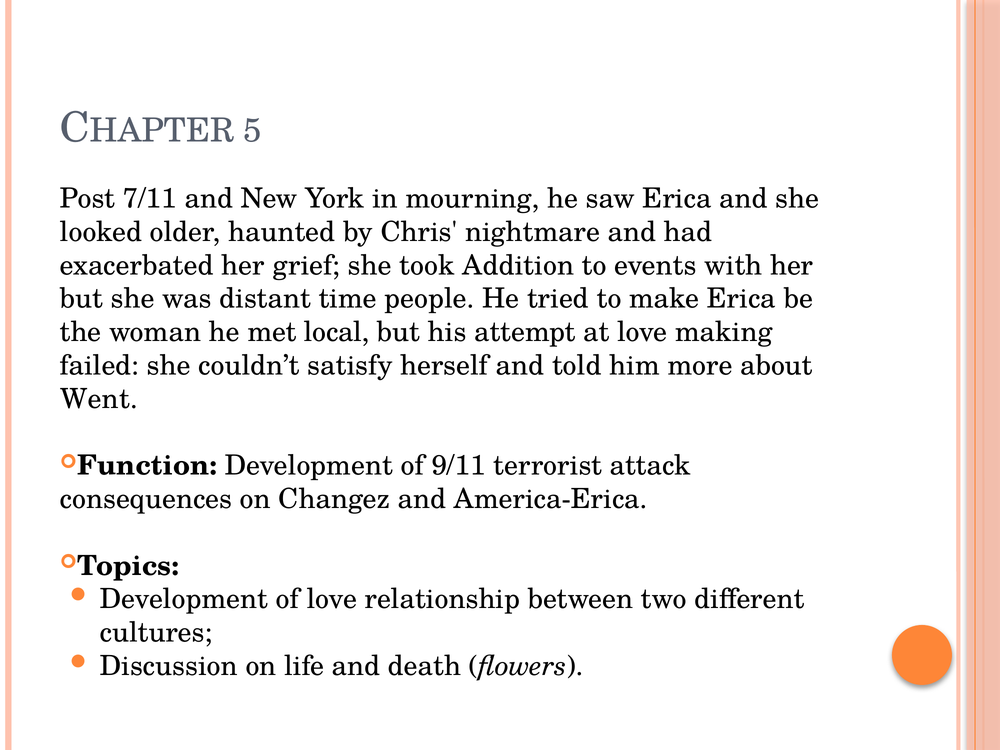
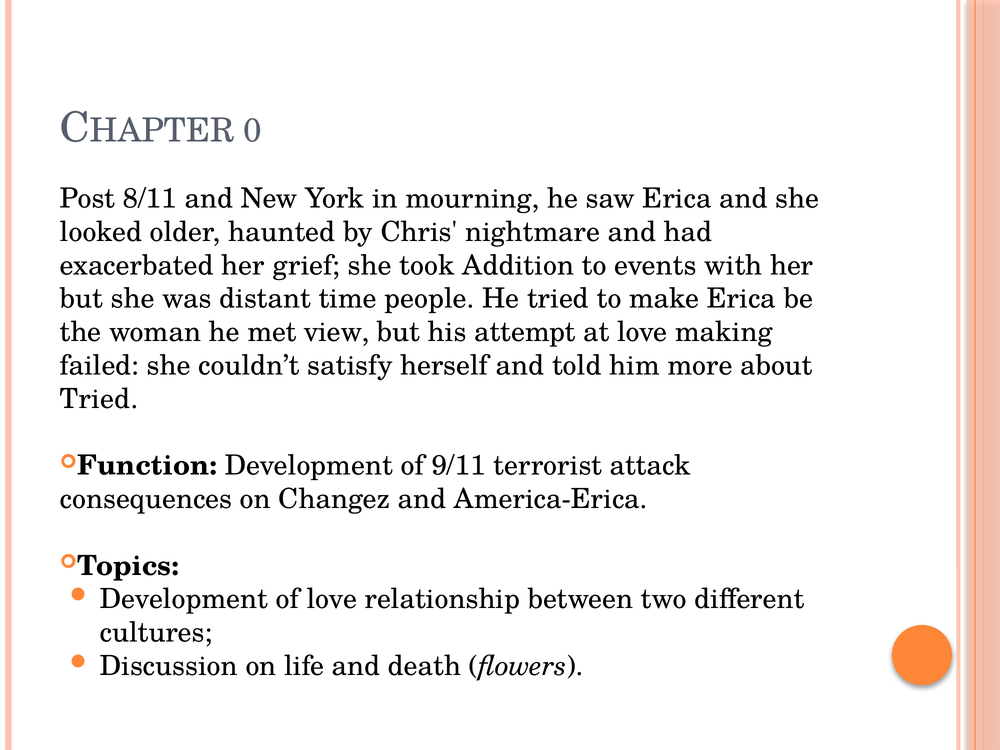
5: 5 -> 0 (253, 131)
7/11: 7/11 -> 8/11 (150, 199)
local: local -> view (337, 332)
Went: Went -> Tried (99, 399)
